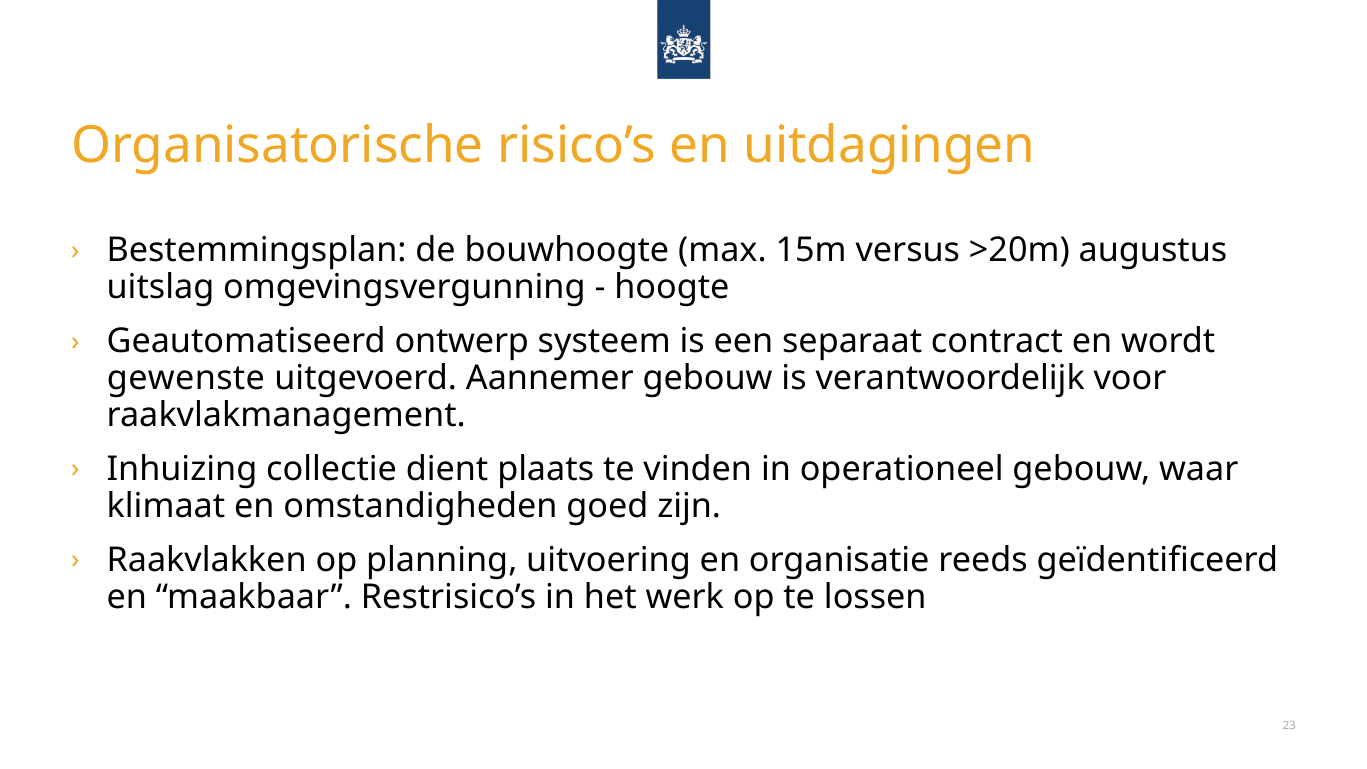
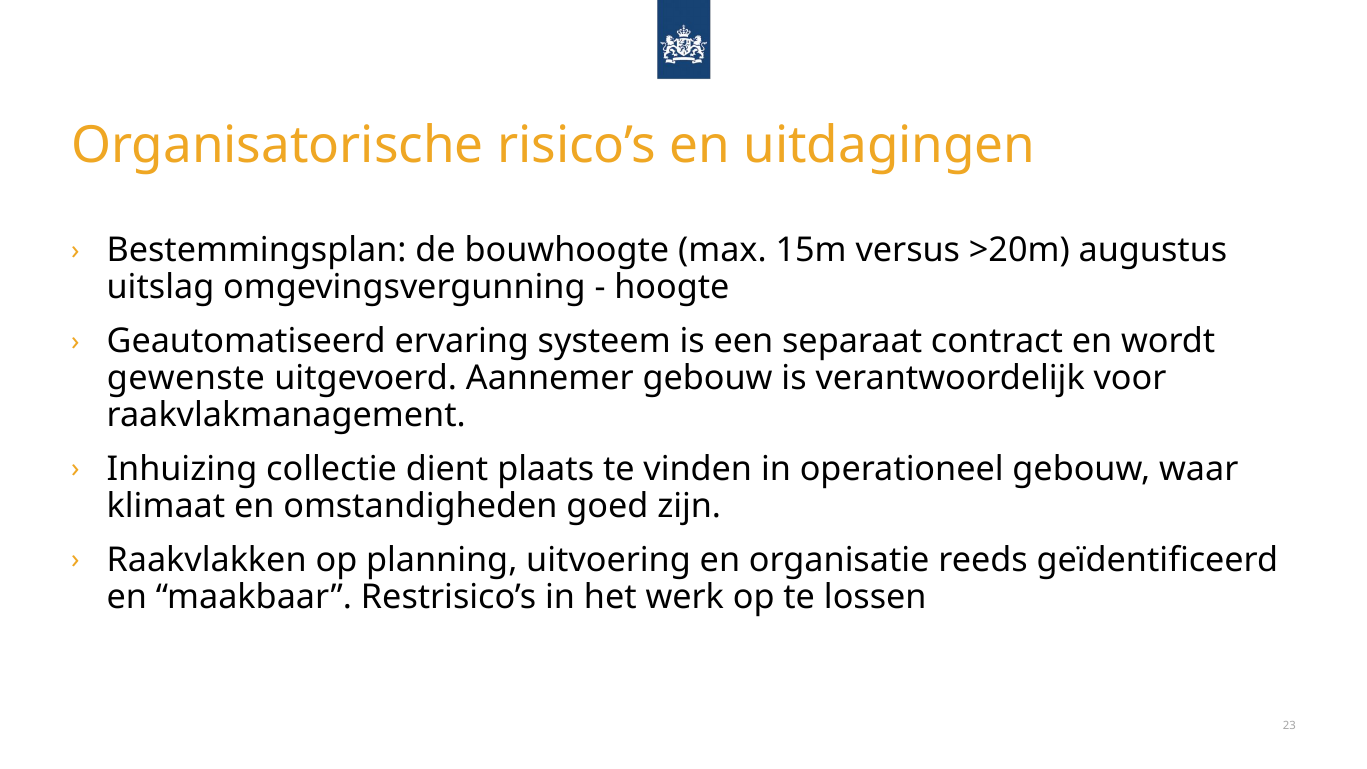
ontwerp: ontwerp -> ervaring (462, 341)
